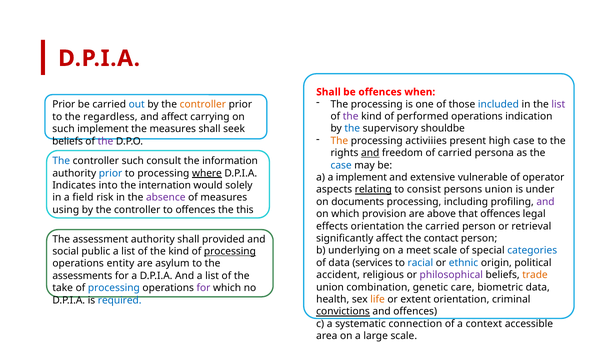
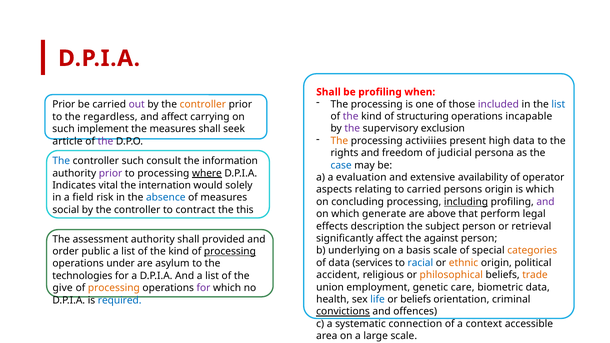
be offences: offences -> profiling (380, 92)
included colour: blue -> purple (498, 104)
list colour: purple -> blue (558, 104)
out colour: blue -> purple (137, 105)
performed: performed -> structuring (423, 116)
indication: indication -> incapable (529, 116)
the colour: blue -> purple (352, 129)
shouldbe: shouldbe -> exclusion (443, 129)
high case: case -> data (524, 141)
beliefs: beliefs -> article (67, 141)
and underline: present -> none (370, 153)
of carried: carried -> judicial (455, 153)
prior colour: blue -> purple (111, 173)
a implement: implement -> evaluation (361, 177)
vulnerable: vulnerable -> availability (483, 177)
into: into -> vital (108, 185)
relating underline: present -> none (373, 190)
to consist: consist -> carried (424, 190)
persons union: union -> origin (499, 190)
is under: under -> which (540, 190)
absence colour: purple -> blue (166, 198)
documents: documents -> concluding (358, 202)
including underline: none -> present (466, 202)
using: using -> social (66, 210)
to offences: offences -> contract (195, 210)
provision: provision -> generate (384, 214)
that offences: offences -> perform (500, 214)
effects orientation: orientation -> description (378, 226)
the carried: carried -> subject (442, 226)
contact: contact -> against (441, 238)
meet: meet -> basis (418, 251)
categories colour: blue -> orange (532, 251)
social: social -> order (66, 251)
ethnic colour: blue -> orange (464, 263)
entity: entity -> under (121, 264)
philosophical colour: purple -> orange (451, 275)
assessments: assessments -> technologies (82, 276)
combination: combination -> employment (378, 287)
take: take -> give (63, 288)
processing colour: blue -> orange (114, 288)
life colour: orange -> blue (378, 299)
or extent: extent -> beliefs (416, 299)
